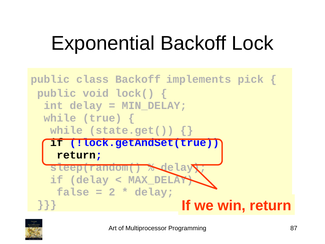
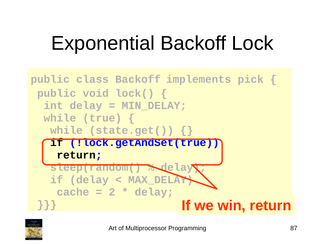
false: false -> cache (73, 192)
